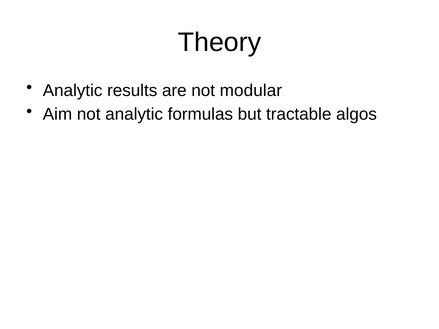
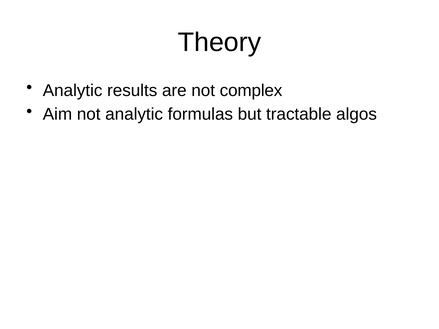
modular: modular -> complex (251, 90)
